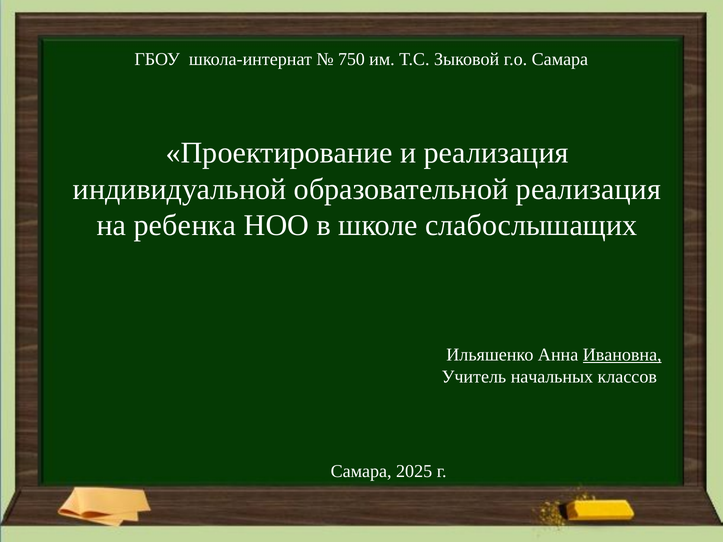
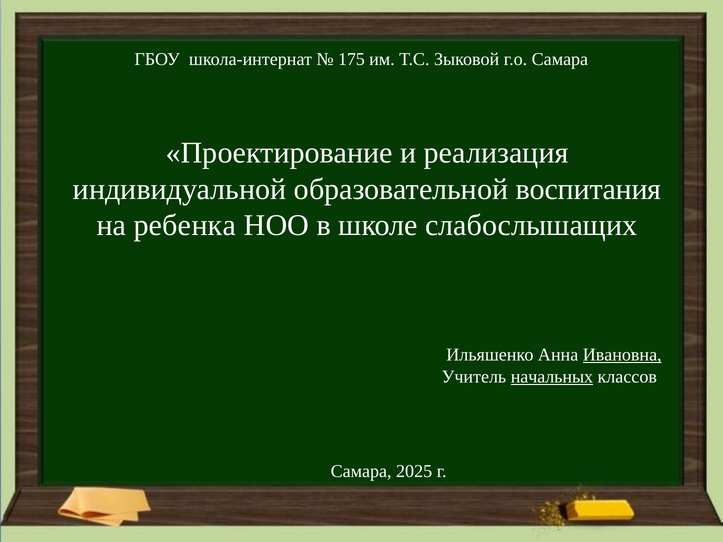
750: 750 -> 175 (351, 59)
образовательной реализация: реализация -> воспитания (589, 189)
начальных underline: none -> present (552, 377)
